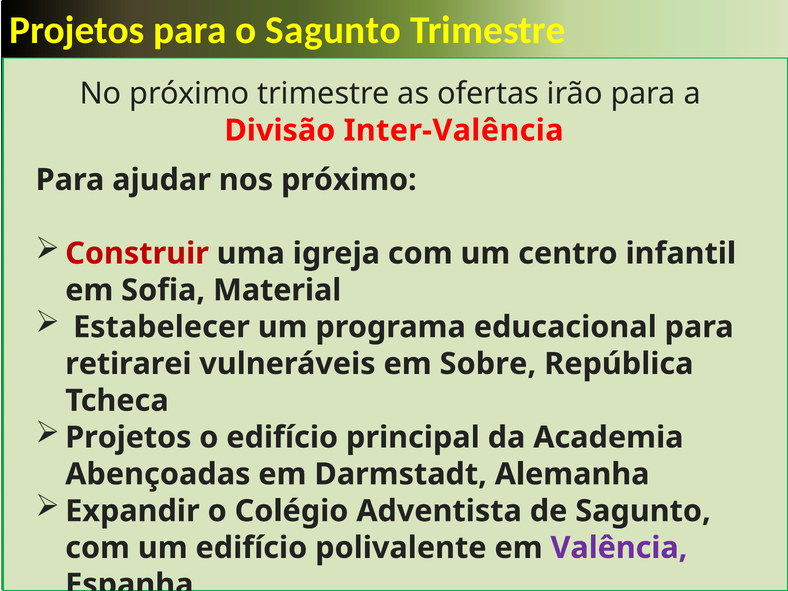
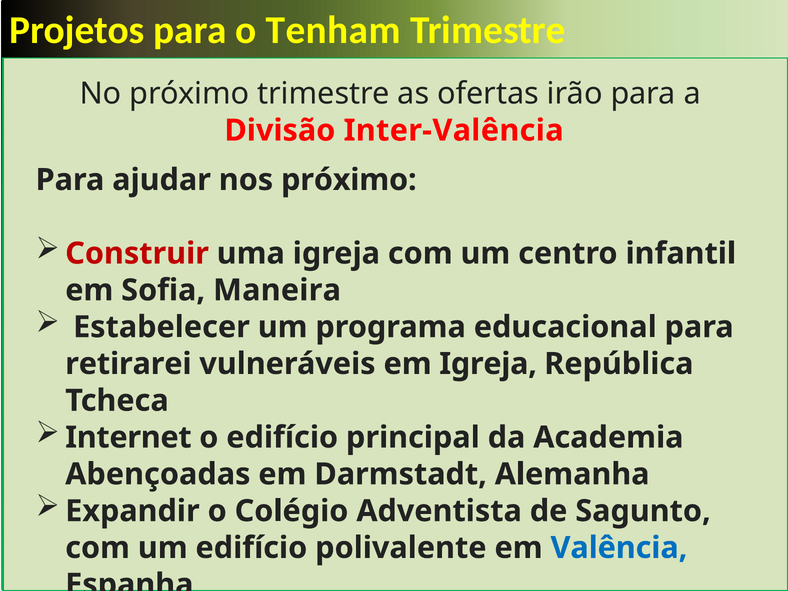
o Sagunto: Sagunto -> Tenham (333, 30)
Material: Material -> Maneira (277, 290)
em Sobre: Sobre -> Igreja (488, 364)
Projetos: Projetos -> Internet (128, 437)
Valência colour: purple -> blue (619, 548)
